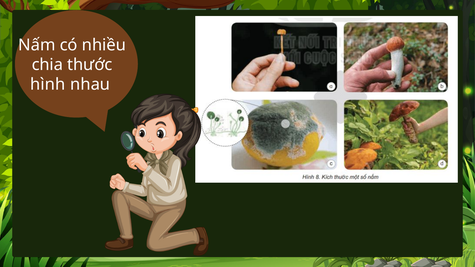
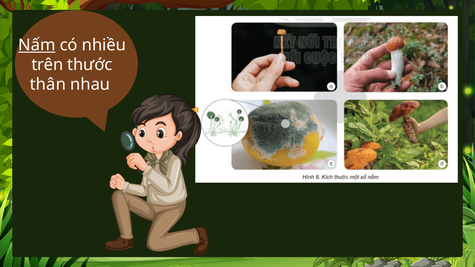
Nấm underline: none -> present (37, 45)
chia: chia -> trên (47, 65)
hình: hình -> thân (48, 85)
